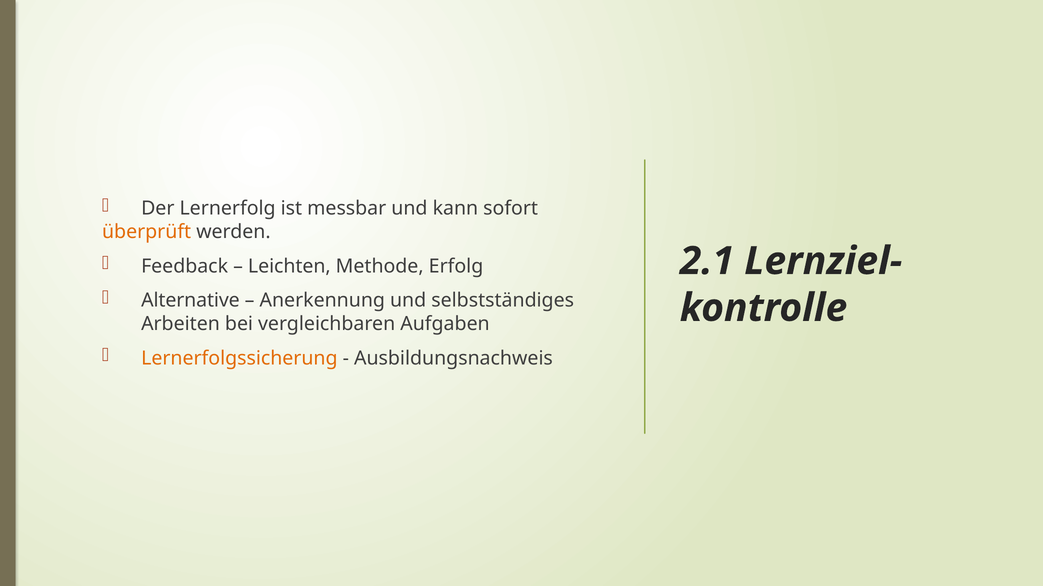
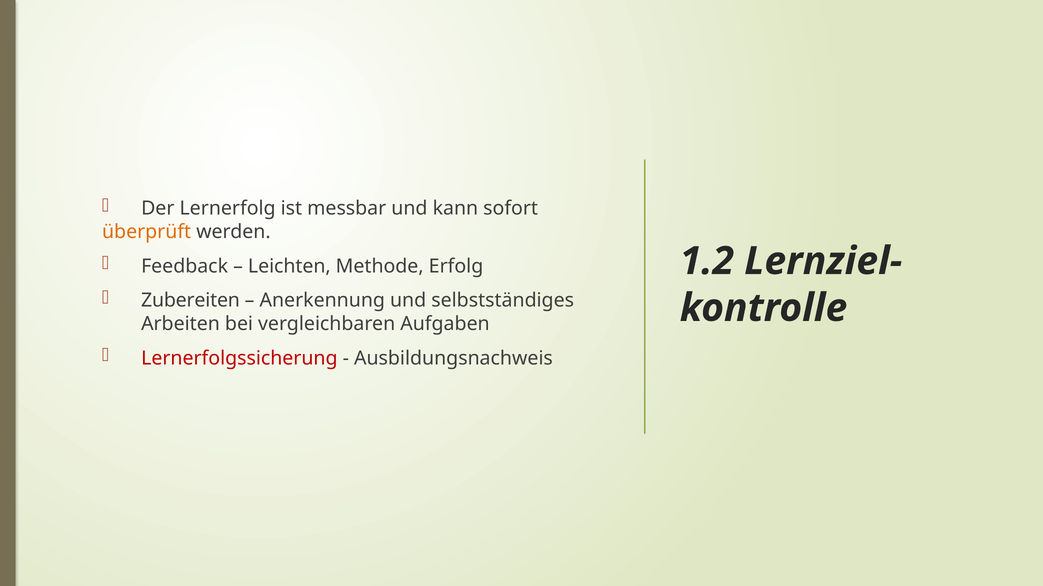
2.1: 2.1 -> 1.2 (707, 261)
Alternative: Alternative -> Zubereiten (190, 301)
Lernerfolgssicherung colour: orange -> red (239, 359)
